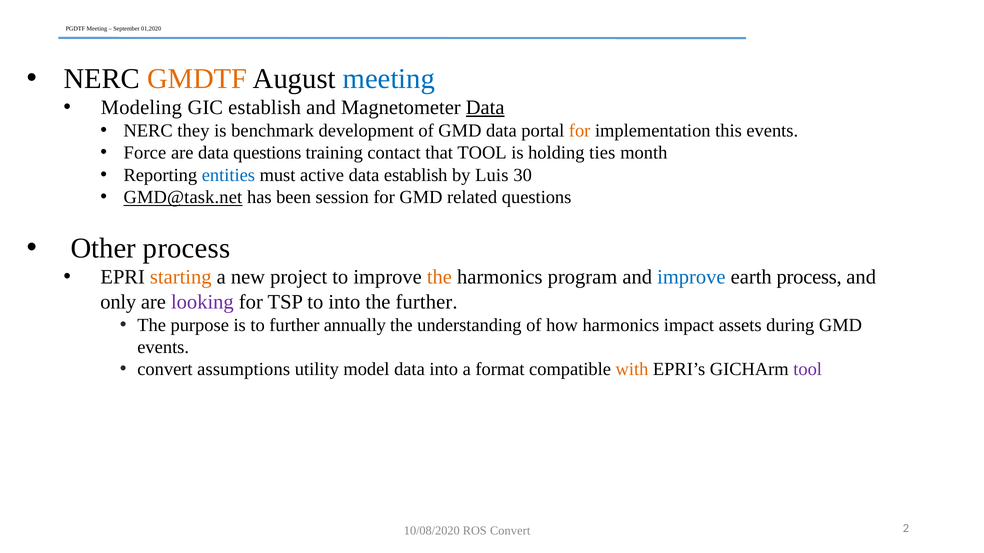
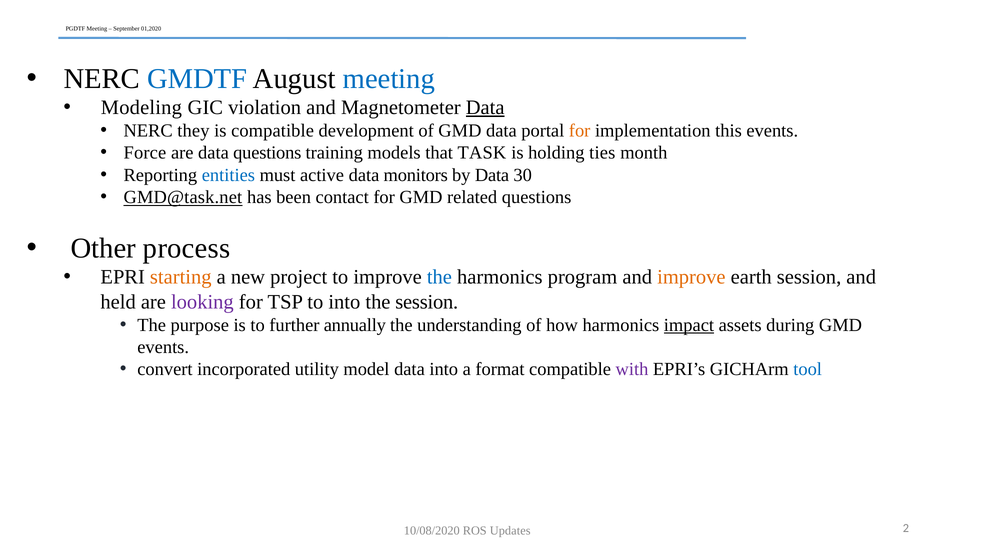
GMDTF colour: orange -> blue (197, 79)
GIC establish: establish -> violation (265, 108)
is benchmark: benchmark -> compatible (273, 131)
contact: contact -> models (394, 153)
that TOOL: TOOL -> TASK (482, 153)
data establish: establish -> monitors (416, 175)
by Luis: Luis -> Data (492, 175)
session: session -> contact (342, 197)
the colour: orange -> blue (439, 277)
improve colour: blue -> orange (691, 277)
earth process: process -> session (809, 277)
only: only -> held (118, 302)
the further: further -> session (427, 302)
impact underline: none -> present (689, 325)
assumptions: assumptions -> incorporated (244, 370)
with colour: orange -> purple (632, 370)
tool colour: purple -> blue (808, 370)
ROS Convert: Convert -> Updates (510, 531)
